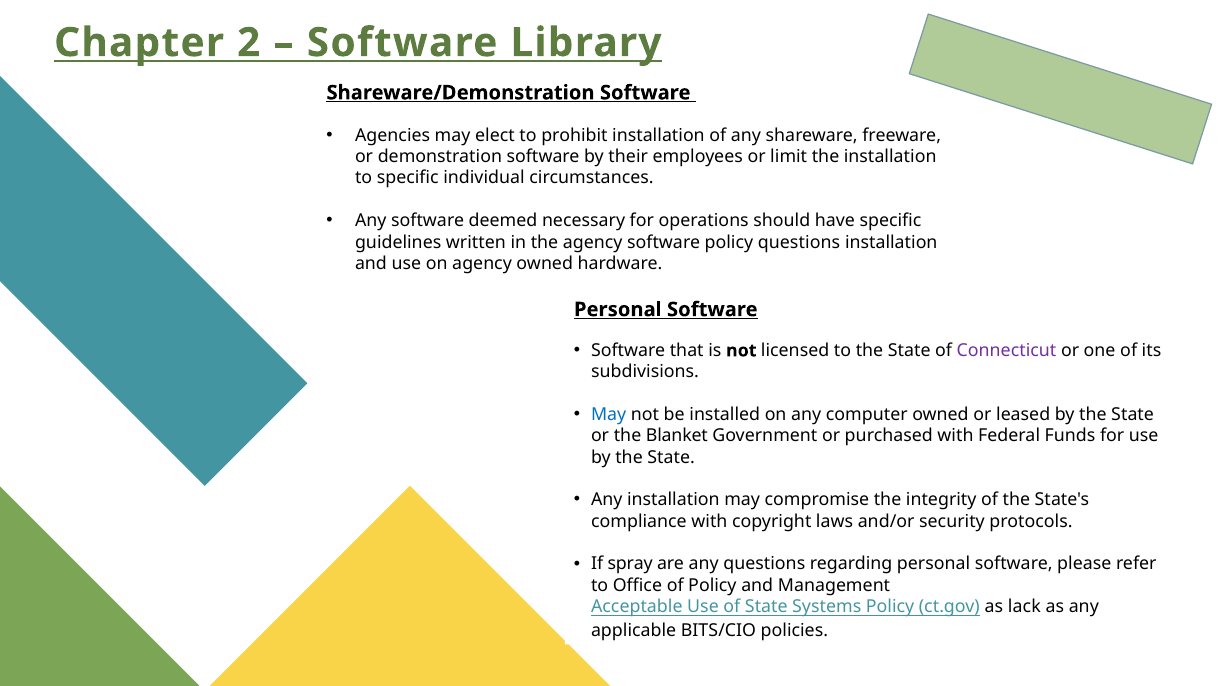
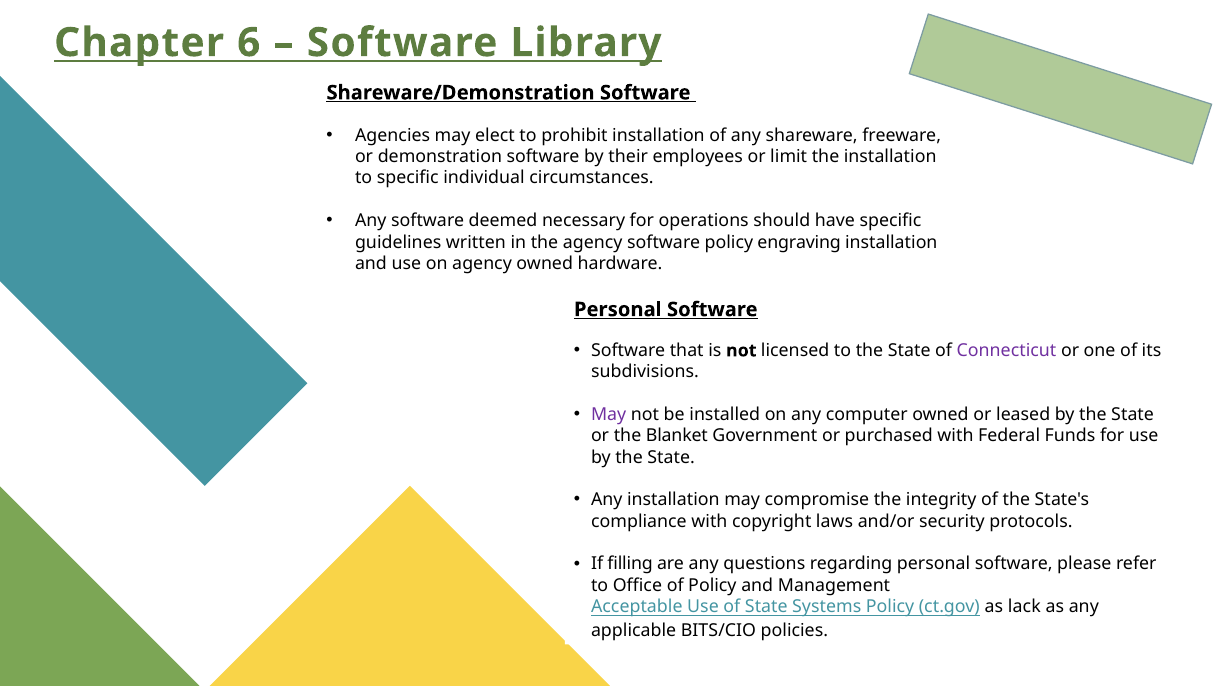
2: 2 -> 6 (249, 43)
policy questions: questions -> engraving (799, 242)
May colour: blue -> purple (609, 414)
spray: spray -> filling (630, 564)
